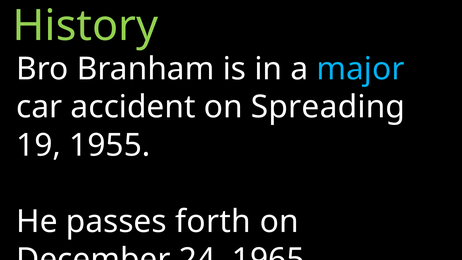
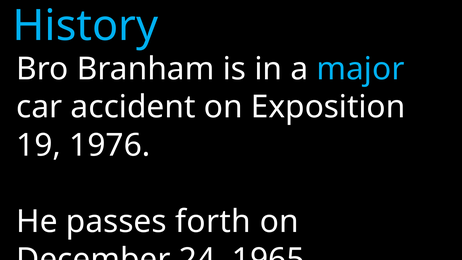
History colour: light green -> light blue (85, 26)
Spreading: Spreading -> Exposition (328, 107)
1955: 1955 -> 1976 (110, 145)
